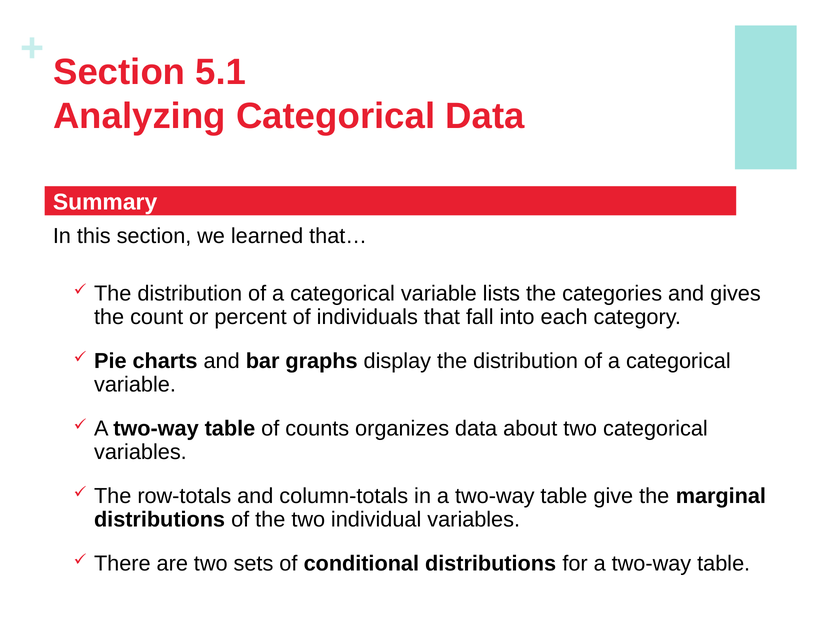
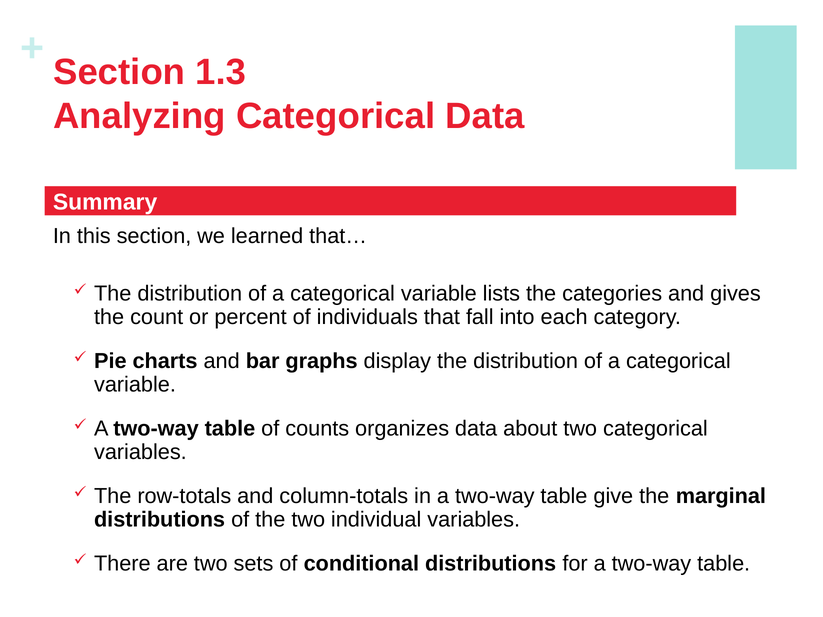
5.1: 5.1 -> 1.3 (221, 72)
